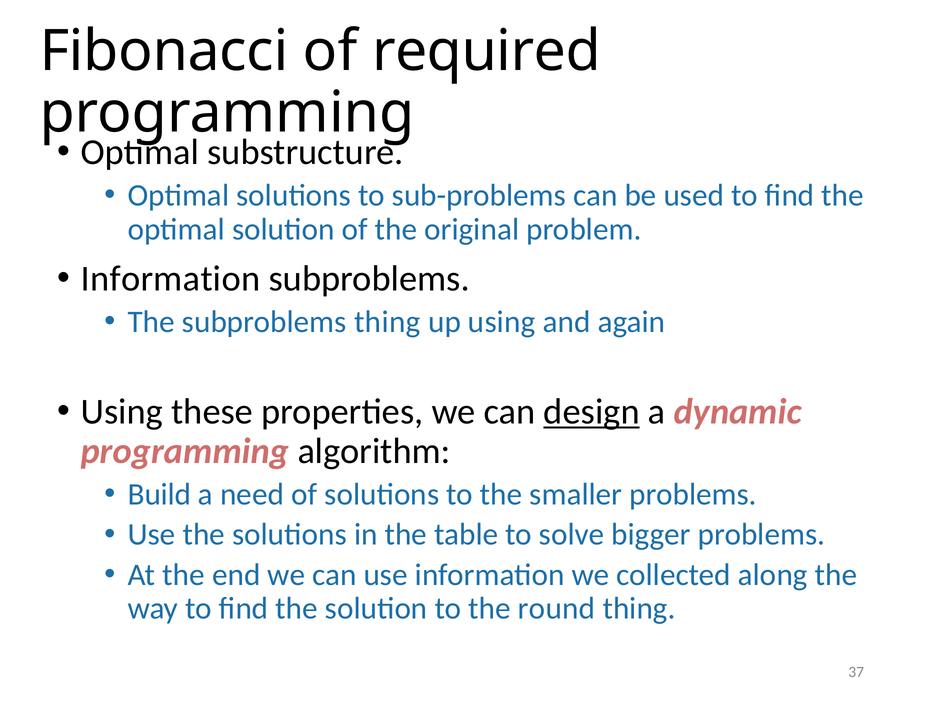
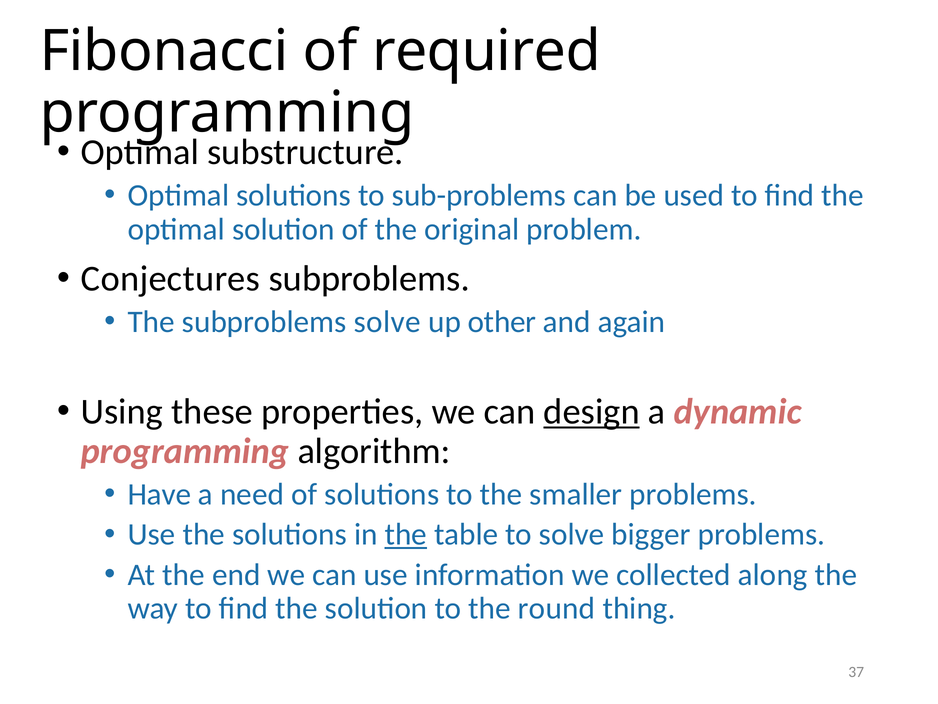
Information: Information -> Conjectures (171, 279)
subproblems thing: thing -> solve (387, 322)
up using: using -> other (502, 322)
Build: Build -> Have (159, 494)
the underline: none -> present (406, 534)
